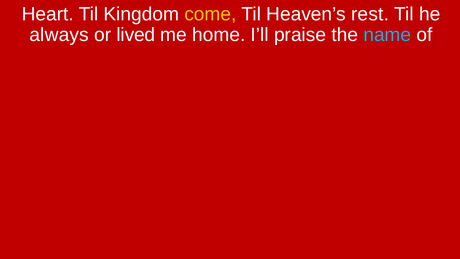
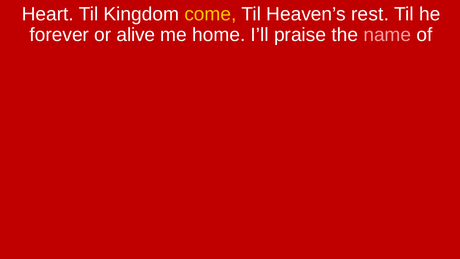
always: always -> forever (59, 35)
lived: lived -> alive (136, 35)
name colour: light blue -> pink (387, 35)
